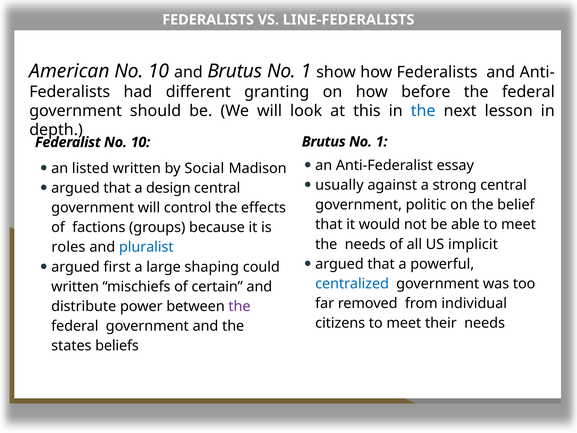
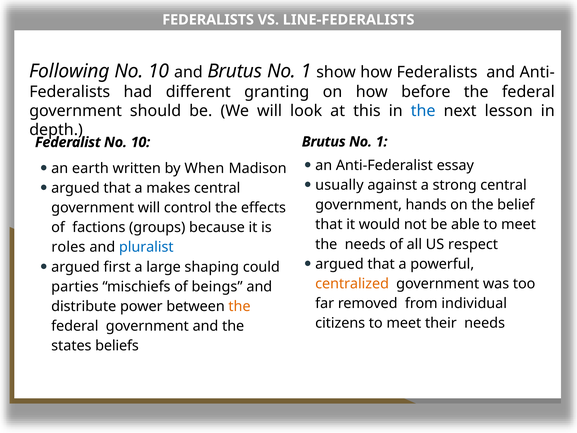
American: American -> Following (69, 71)
listed: listed -> earth (90, 168)
Social: Social -> When (204, 168)
design: design -> makes (168, 188)
politic: politic -> hands (426, 205)
implicit: implicit -> respect (473, 244)
centralized colour: blue -> orange (352, 284)
written: written -> parties (75, 286)
certain: certain -> beings (217, 286)
the colour: purple -> orange (239, 306)
